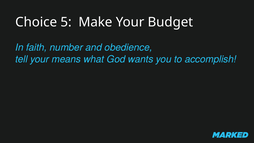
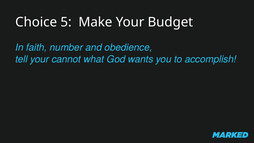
means: means -> cannot (66, 59)
